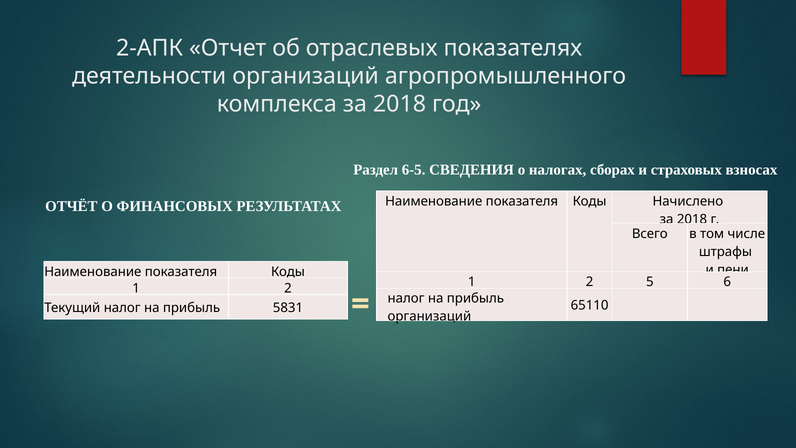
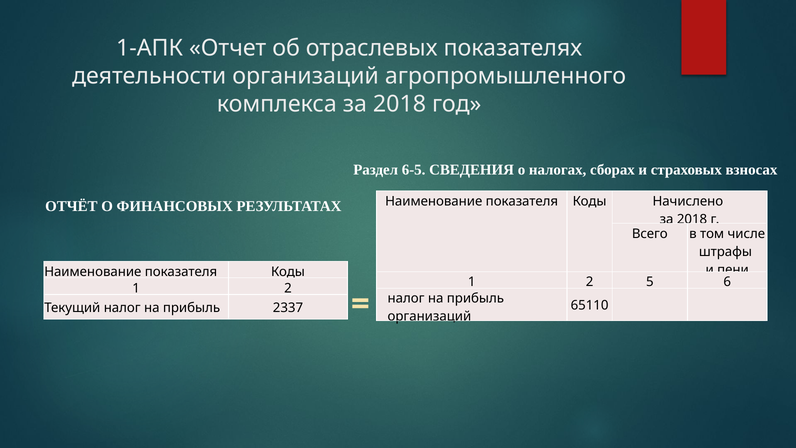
2-АПК: 2-АПК -> 1-АПК (150, 48)
5831: 5831 -> 2337 (288, 308)
